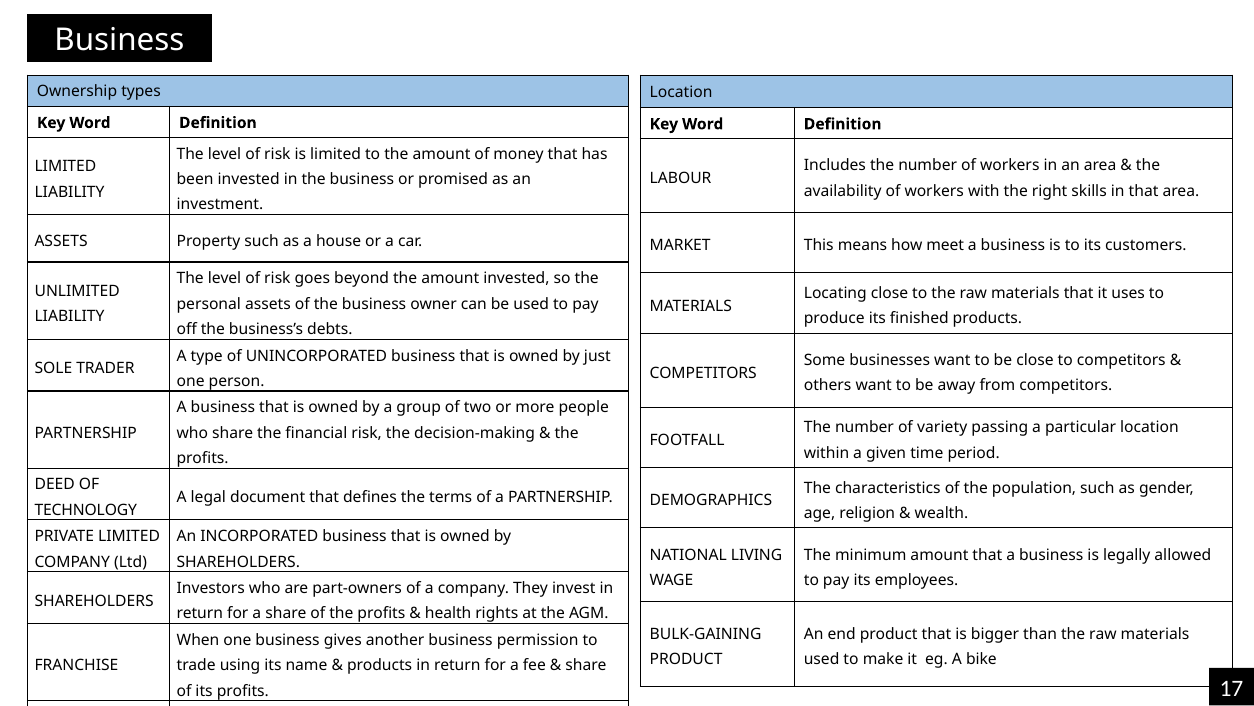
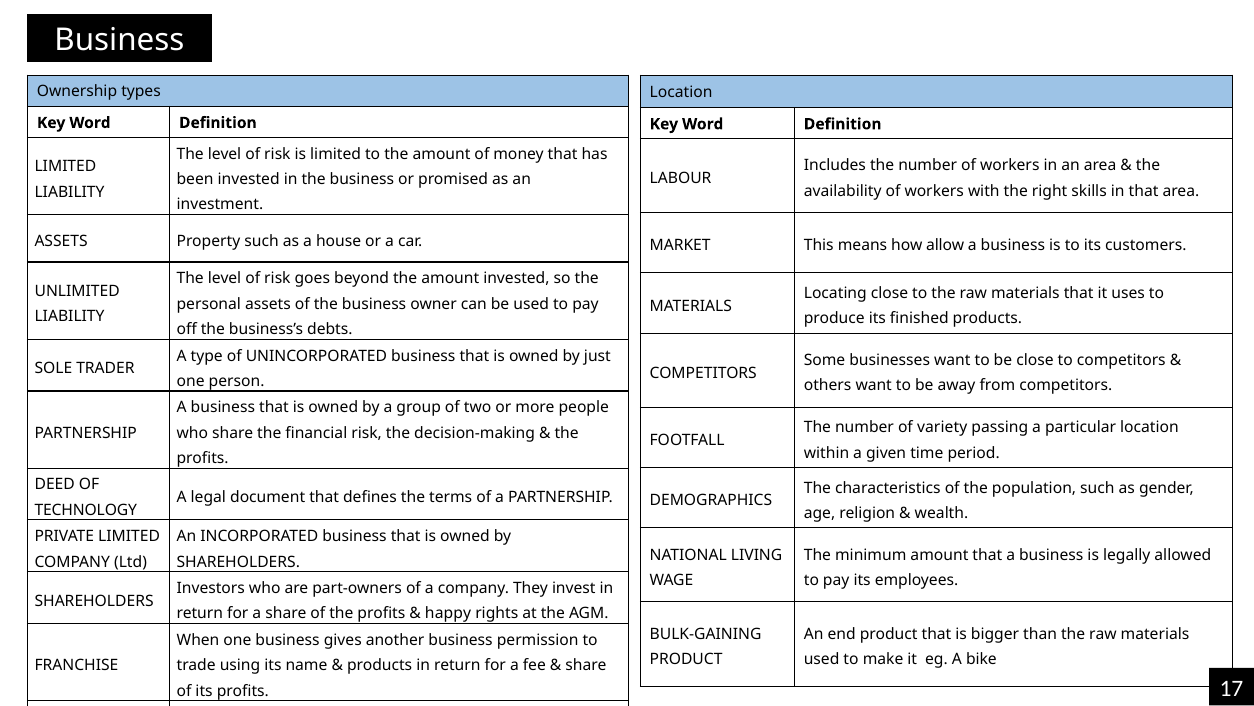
meet: meet -> allow (945, 245)
health: health -> happy (448, 613)
